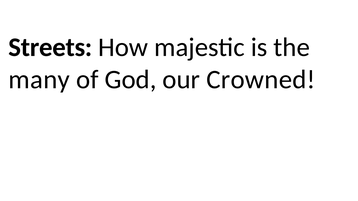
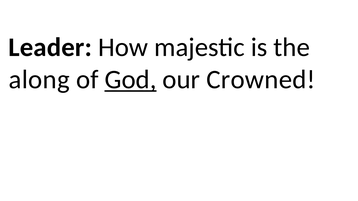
Streets: Streets -> Leader (50, 47)
many: many -> along (39, 80)
God underline: none -> present (131, 80)
